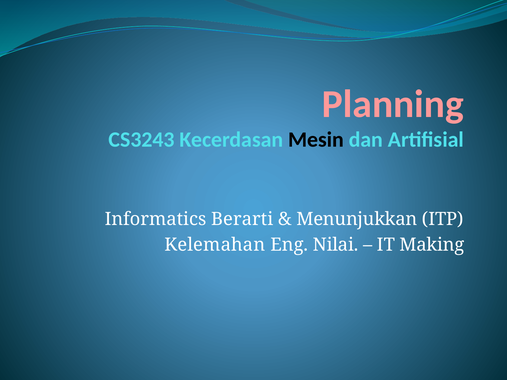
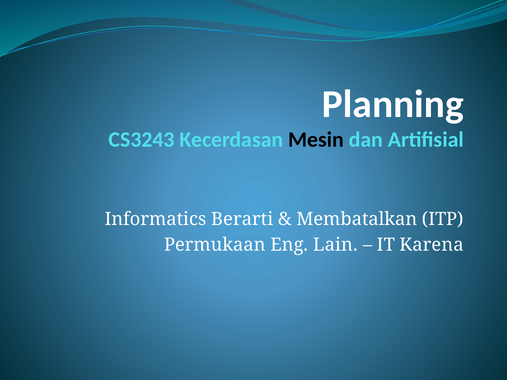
Planning colour: pink -> white (393, 104)
Menunjukkan: Menunjukkan -> Membatalkan (357, 219)
Kelemahan: Kelemahan -> Permukaan (215, 245)
Nilai: Nilai -> Lain (336, 245)
Making: Making -> Karena (432, 245)
